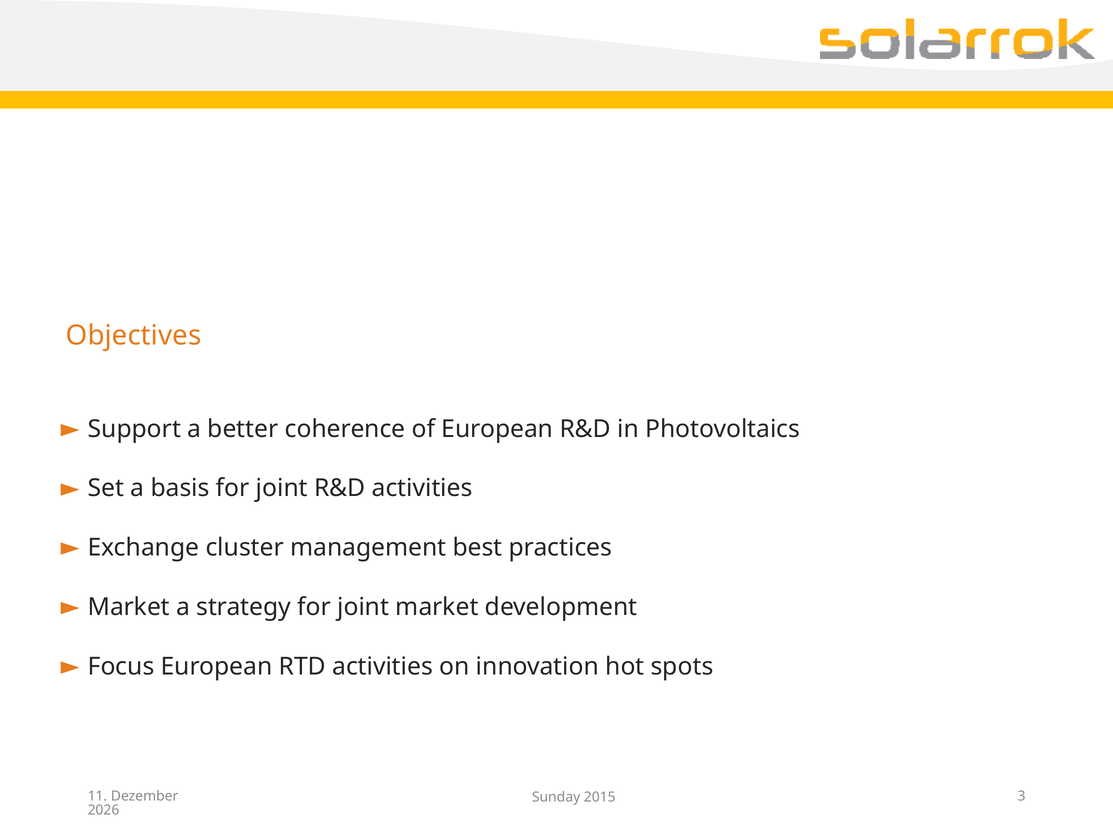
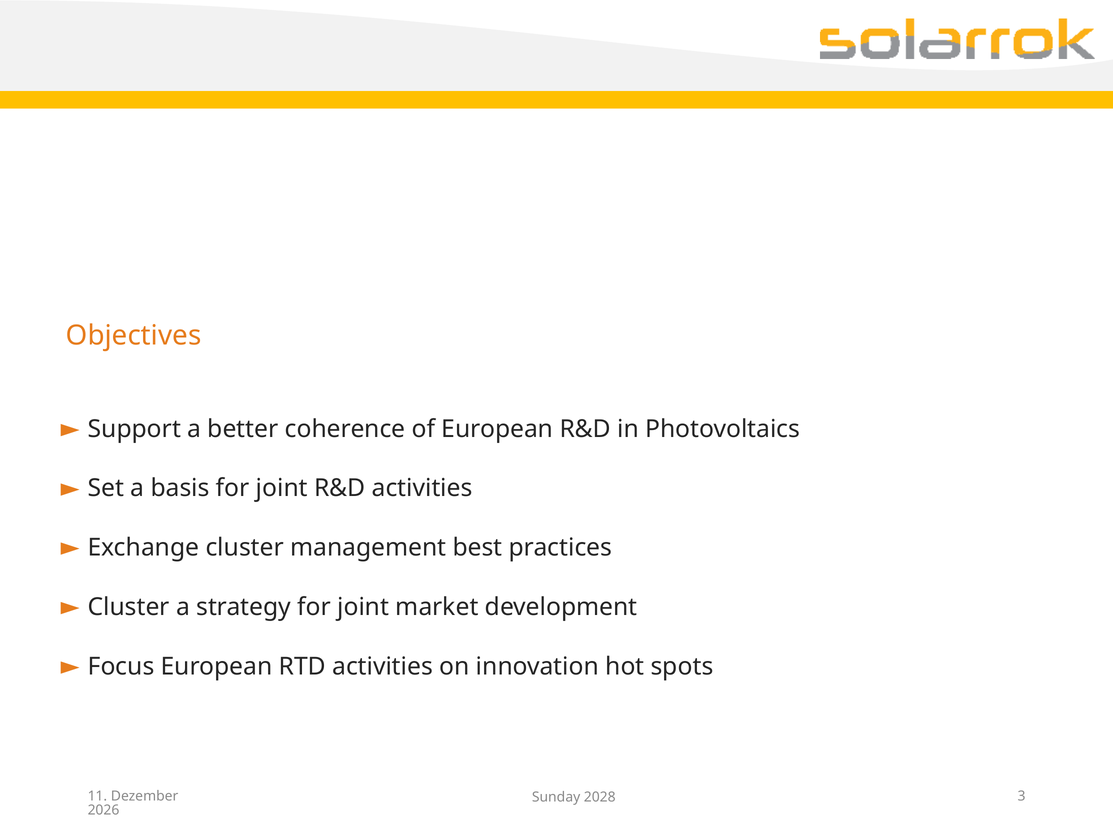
Market: Market -> Cluster (129, 607)
2015: 2015 -> 2028 (600, 797)
